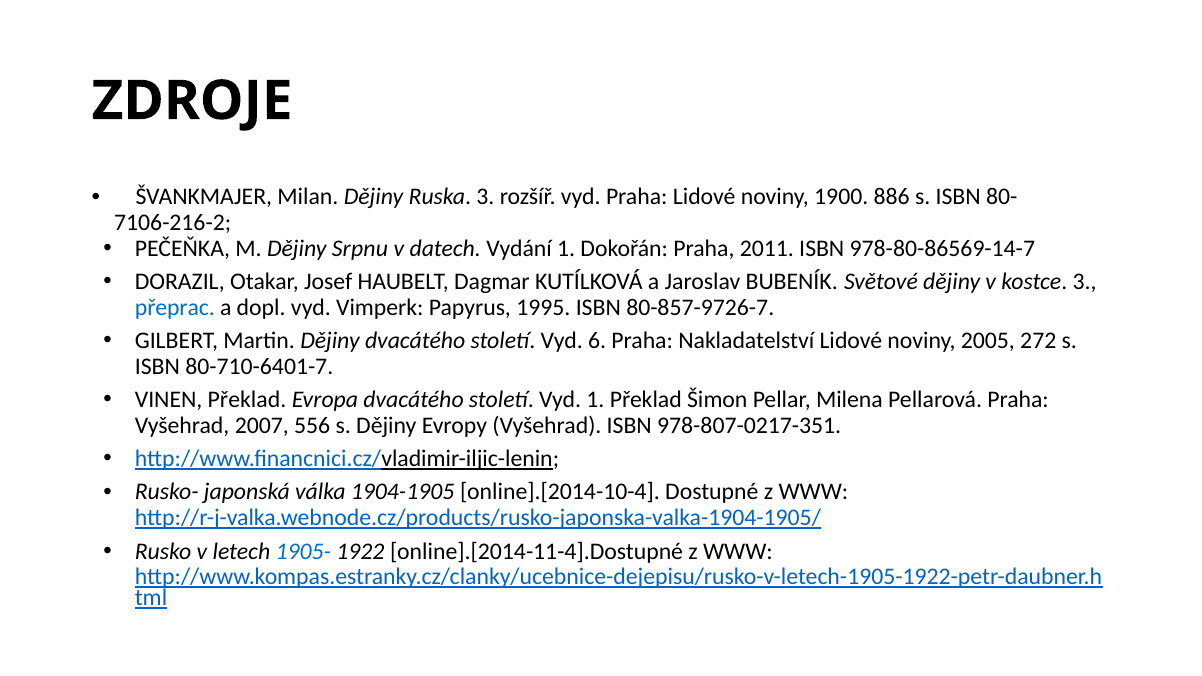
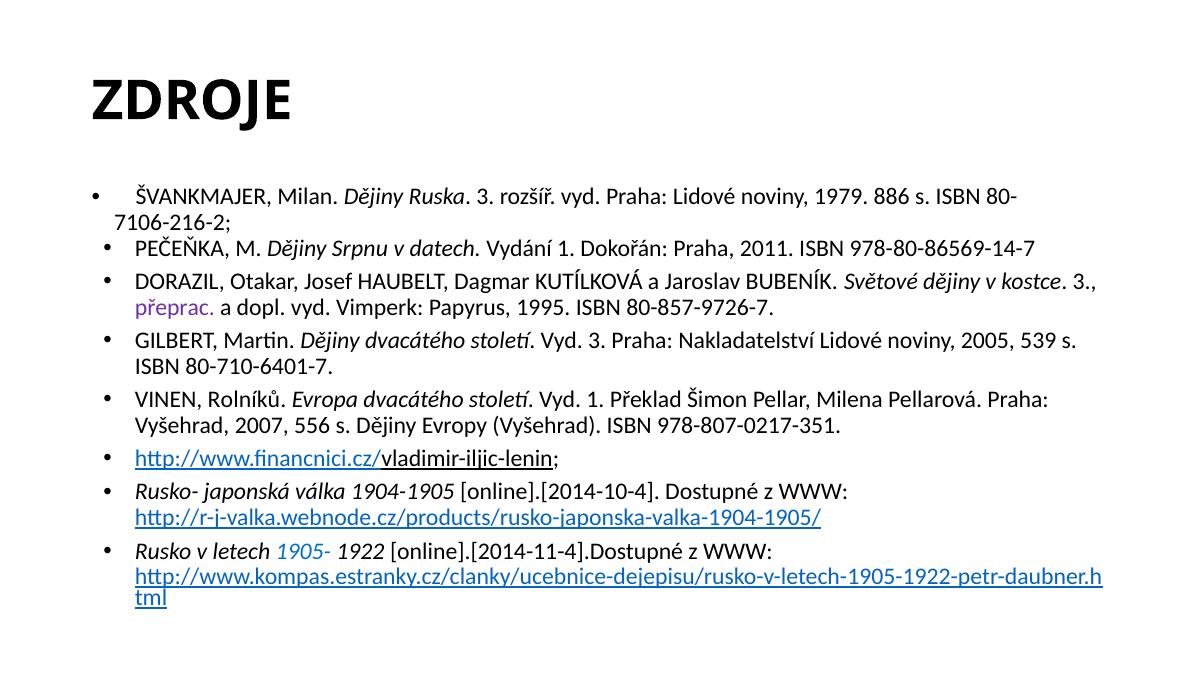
1900: 1900 -> 1979 (841, 197)
přeprac colour: blue -> purple (175, 307)
Vyd 6: 6 -> 3 (597, 341)
272: 272 -> 539 (1038, 341)
VINEN Překlad: Překlad -> Rolníků (247, 400)
